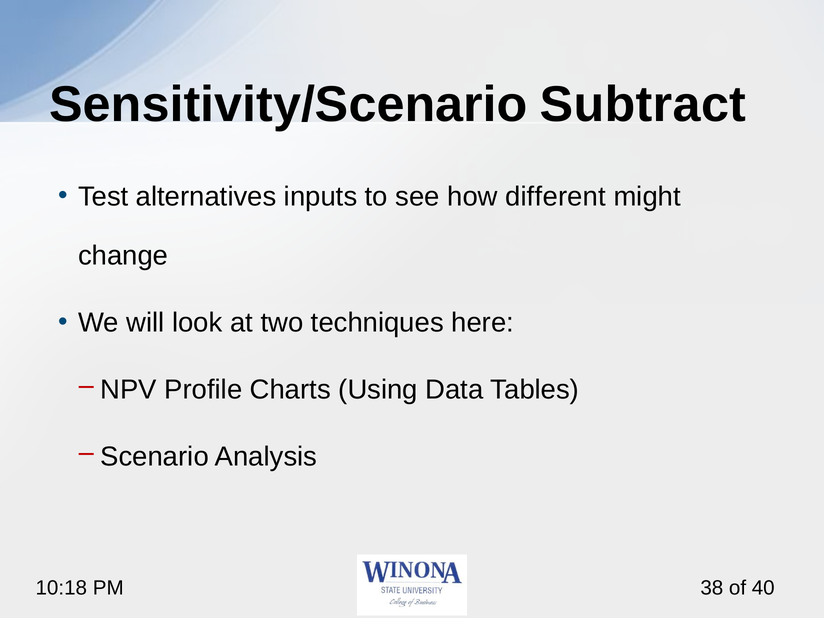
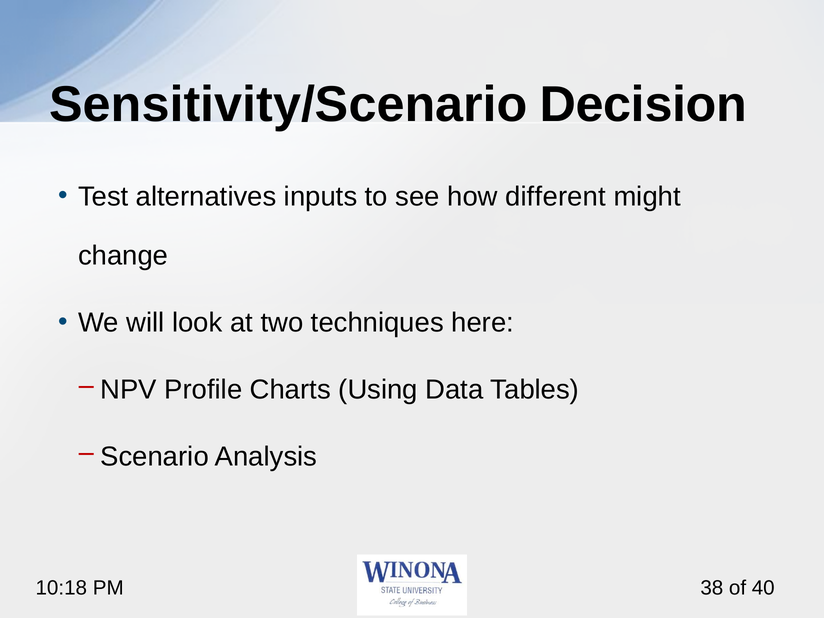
Subtract: Subtract -> Decision (643, 105)
